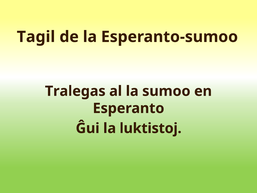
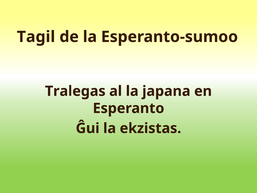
sumoo: sumoo -> japana (166, 91)
luktistoj: luktistoj -> ekzistas (150, 128)
